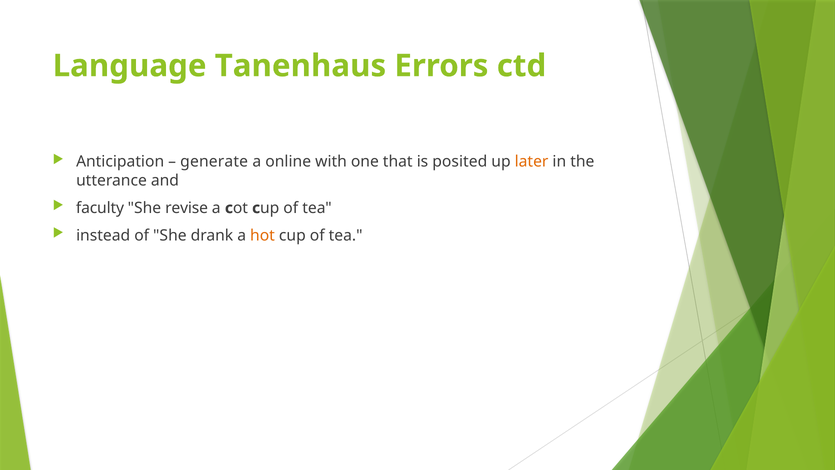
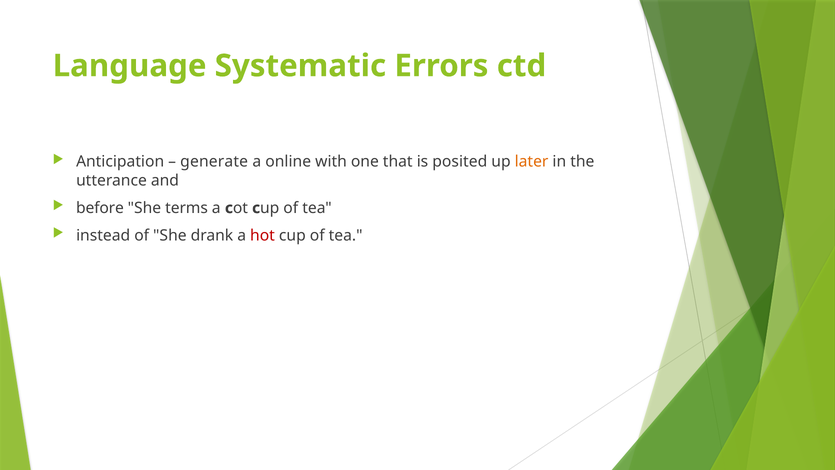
Tanenhaus: Tanenhaus -> Systematic (300, 66)
faculty: faculty -> before (100, 208)
revise: revise -> terms (187, 208)
hot colour: orange -> red (262, 235)
